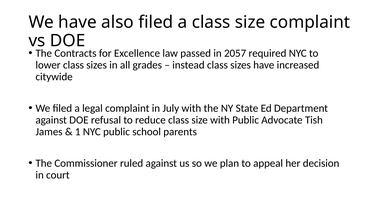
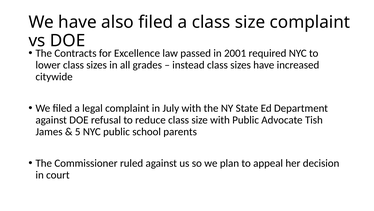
2057: 2057 -> 2001 (235, 53)
1: 1 -> 5 (78, 131)
